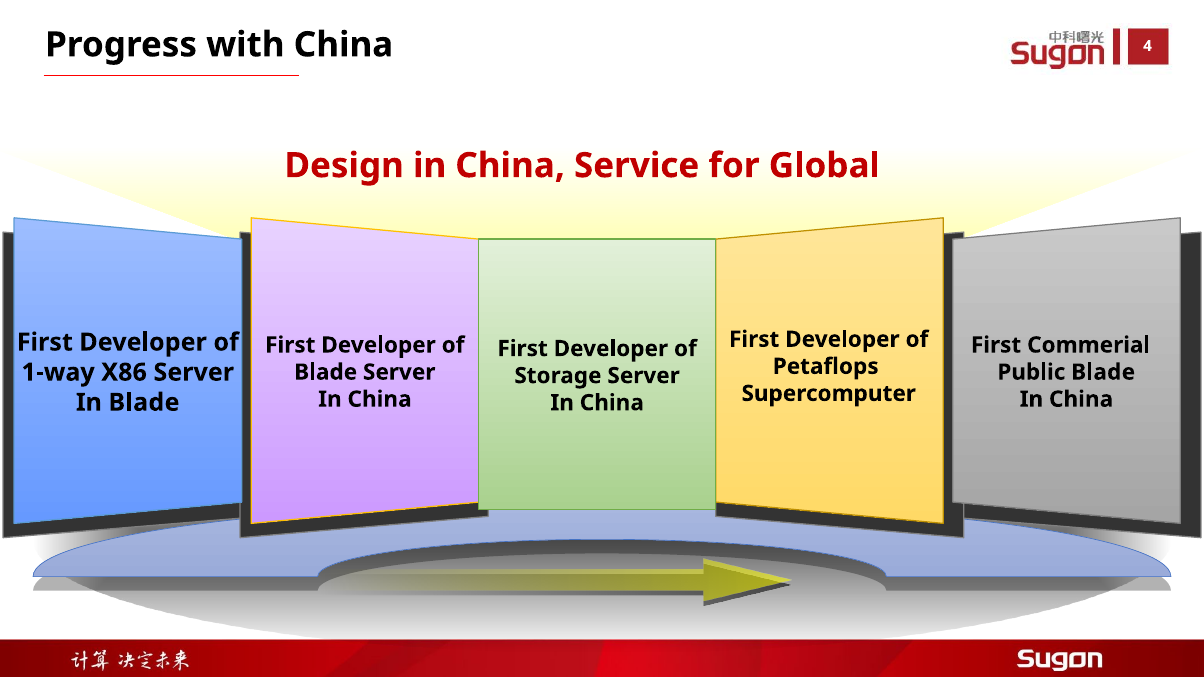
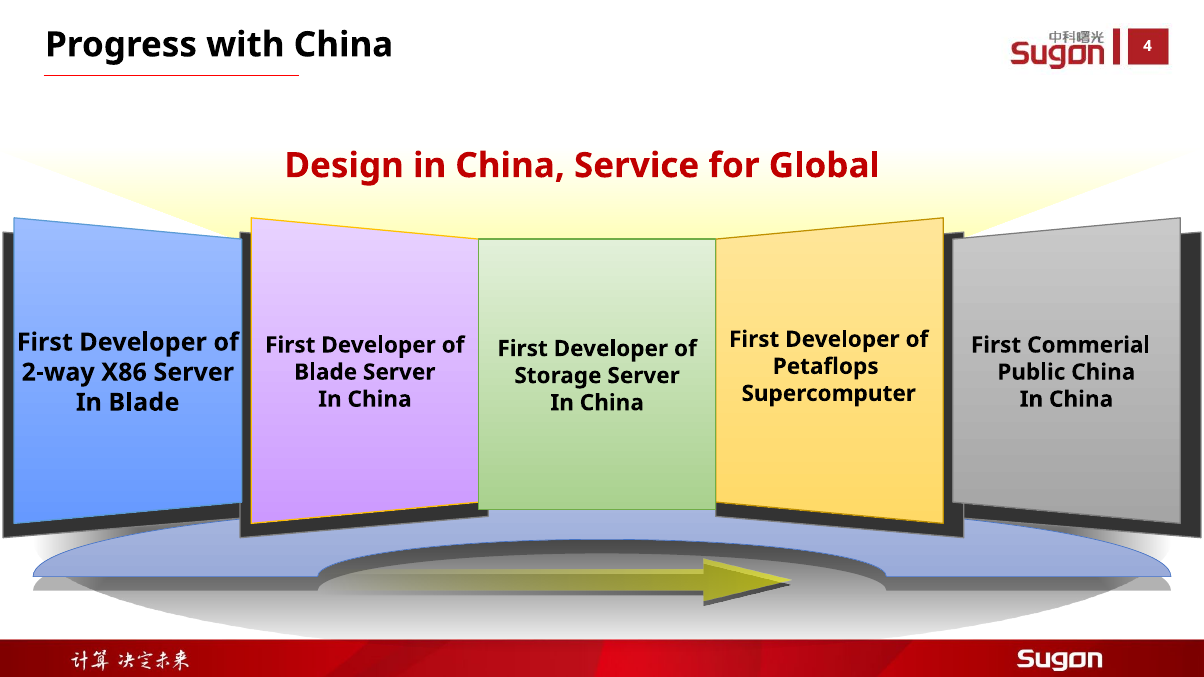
1-way: 1-way -> 2-way (58, 373)
Public Blade: Blade -> China (1103, 372)
